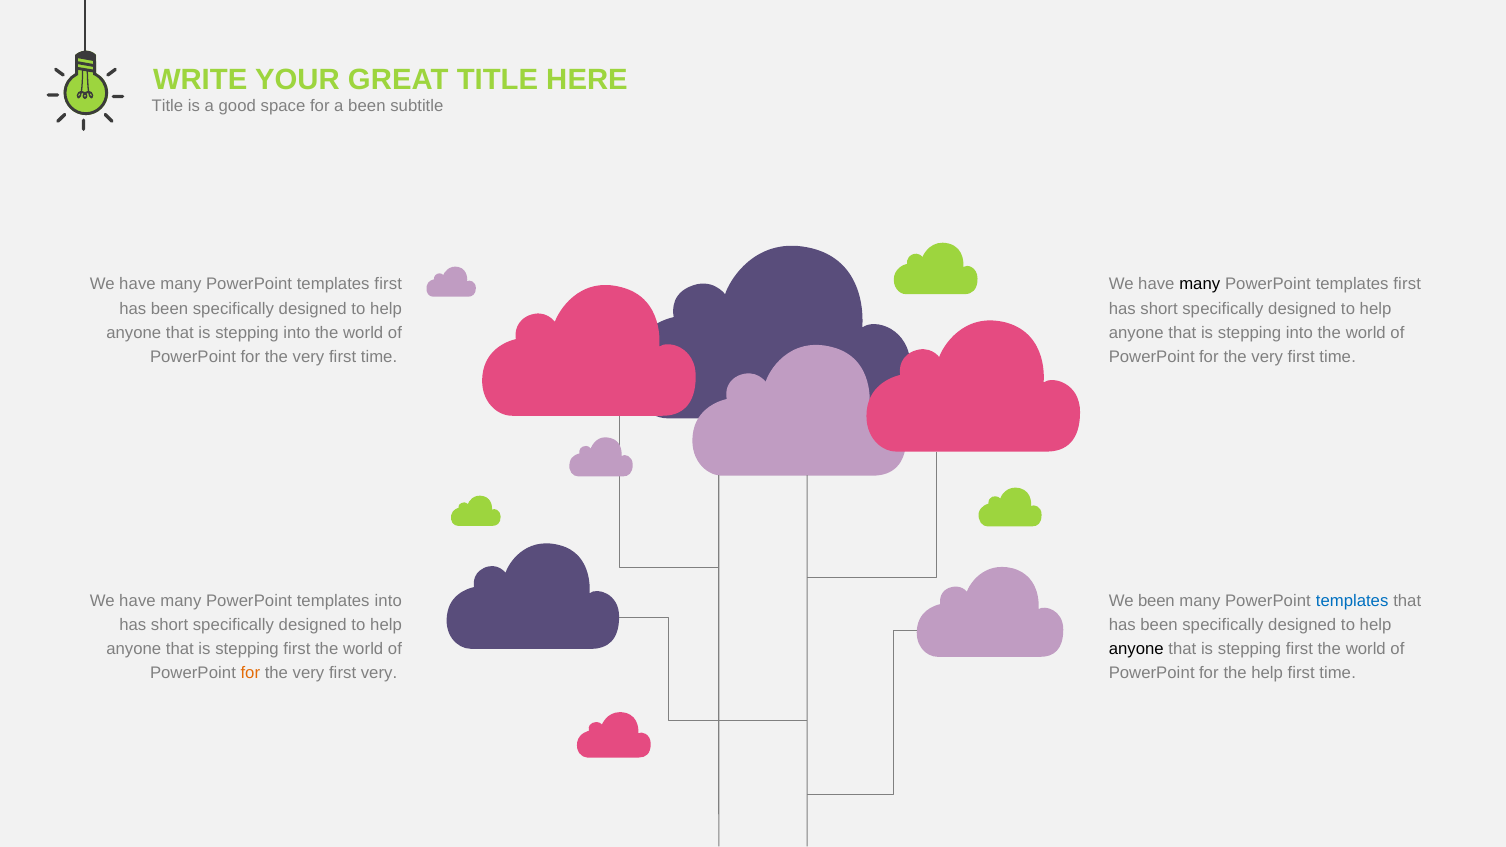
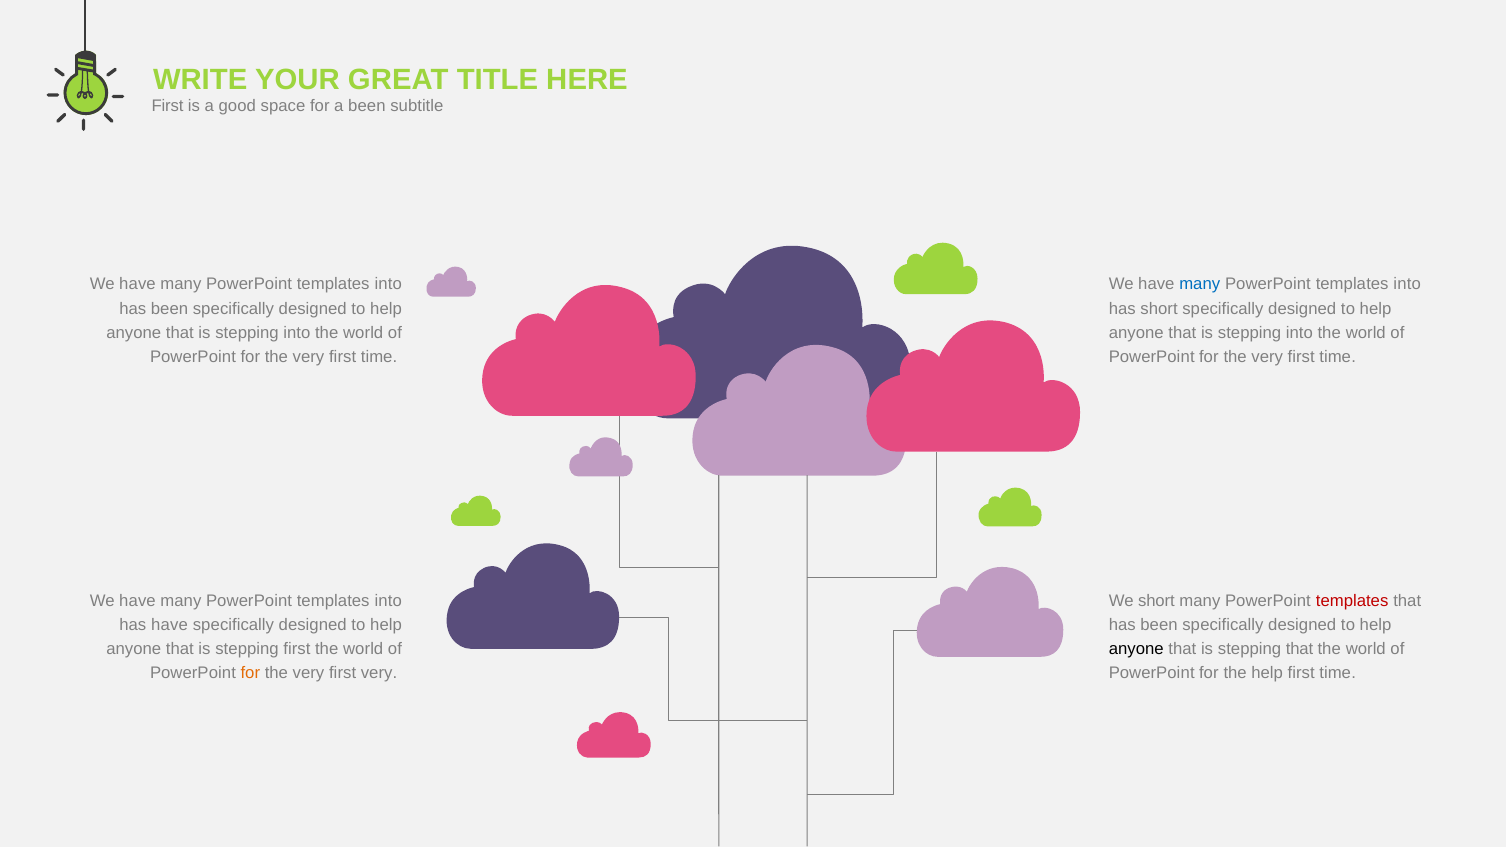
Title: Title -> First (168, 106)
first: first -> into (388, 284)
many colour: black -> blue (1200, 284)
first: first -> into (1407, 284)
We been: been -> short (1156, 600)
templates colour: blue -> red (1352, 600)
short: short -> have (169, 625)
first: first -> that (1300, 649)
